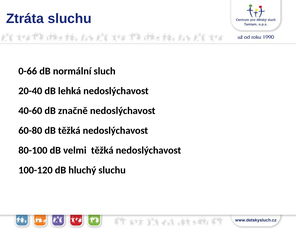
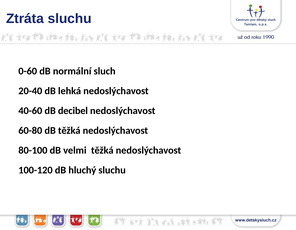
0-66: 0-66 -> 0-60 (28, 71)
značně: značně -> decibel (73, 111)
